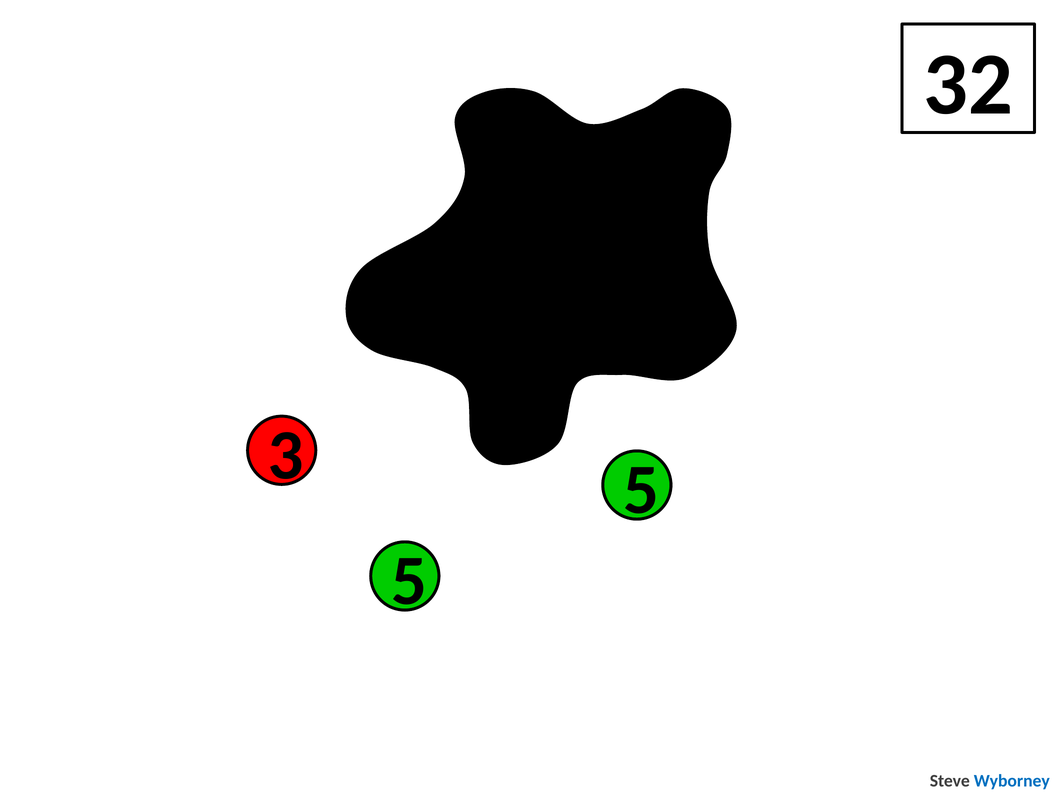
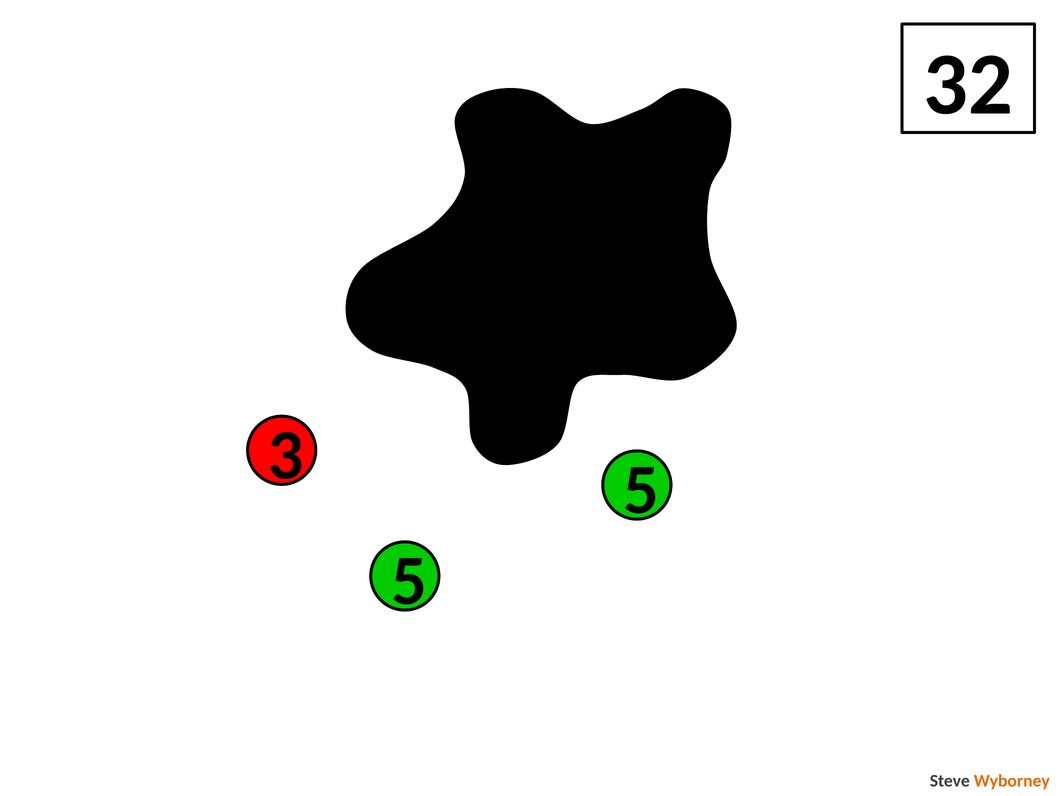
Wyborney colour: blue -> orange (1012, 781)
